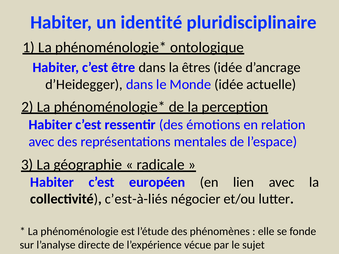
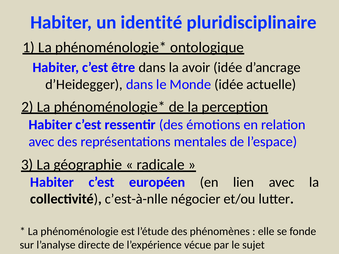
êtres: êtres -> avoir (196, 68)
c’est-à-liés: c’est-à-liés -> c’est-à-nlle (136, 199)
